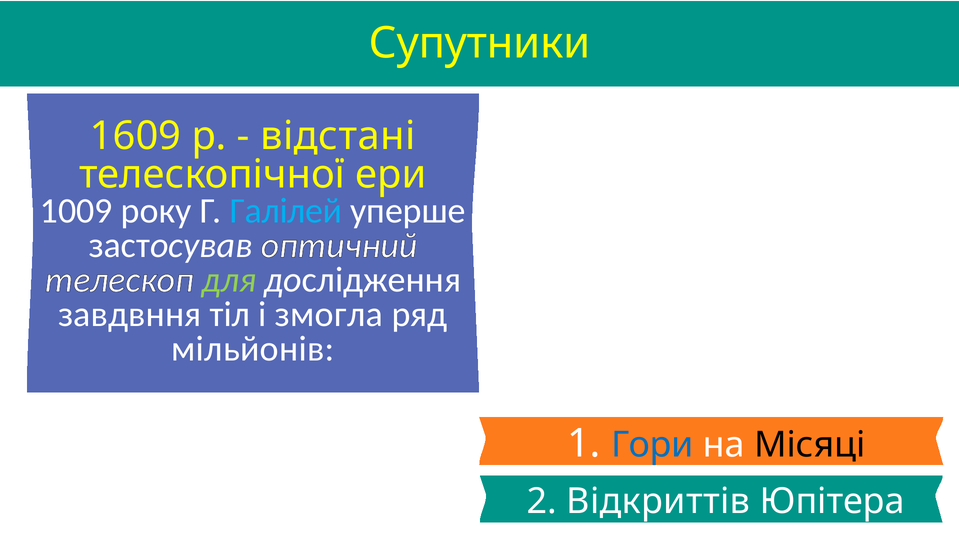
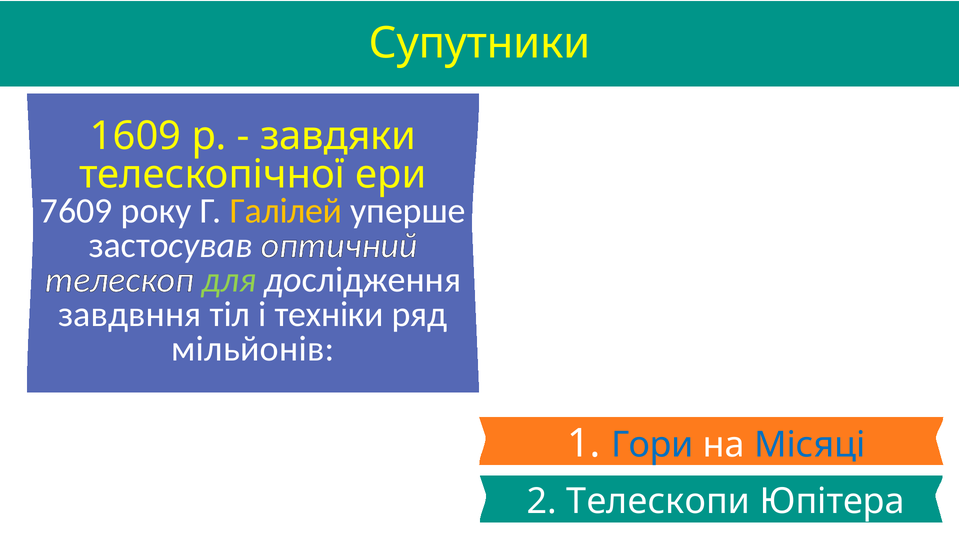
відстані: відстані -> завдяки (338, 136)
1009: 1009 -> 7609 (76, 211)
Галілей colour: light blue -> yellow (286, 211)
змогла: змогла -> техніки (329, 315)
Місяці colour: black -> blue (810, 445)
Відкриттів: Відкриттів -> Телескопи (658, 502)
